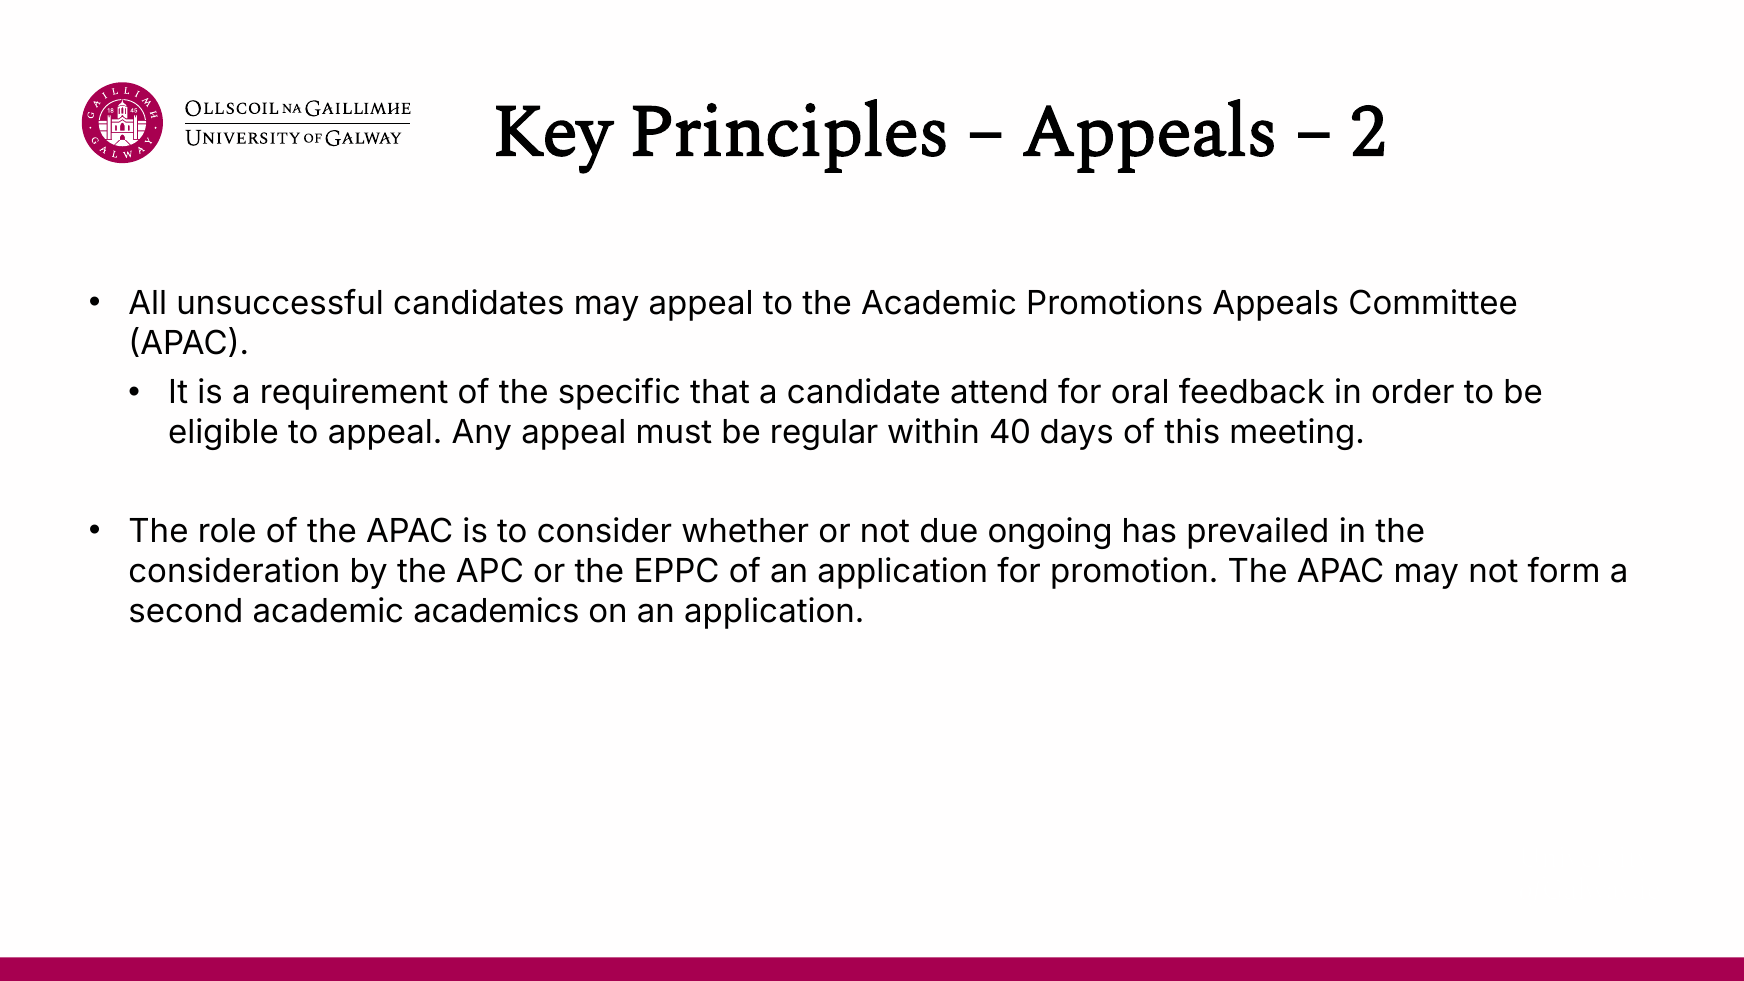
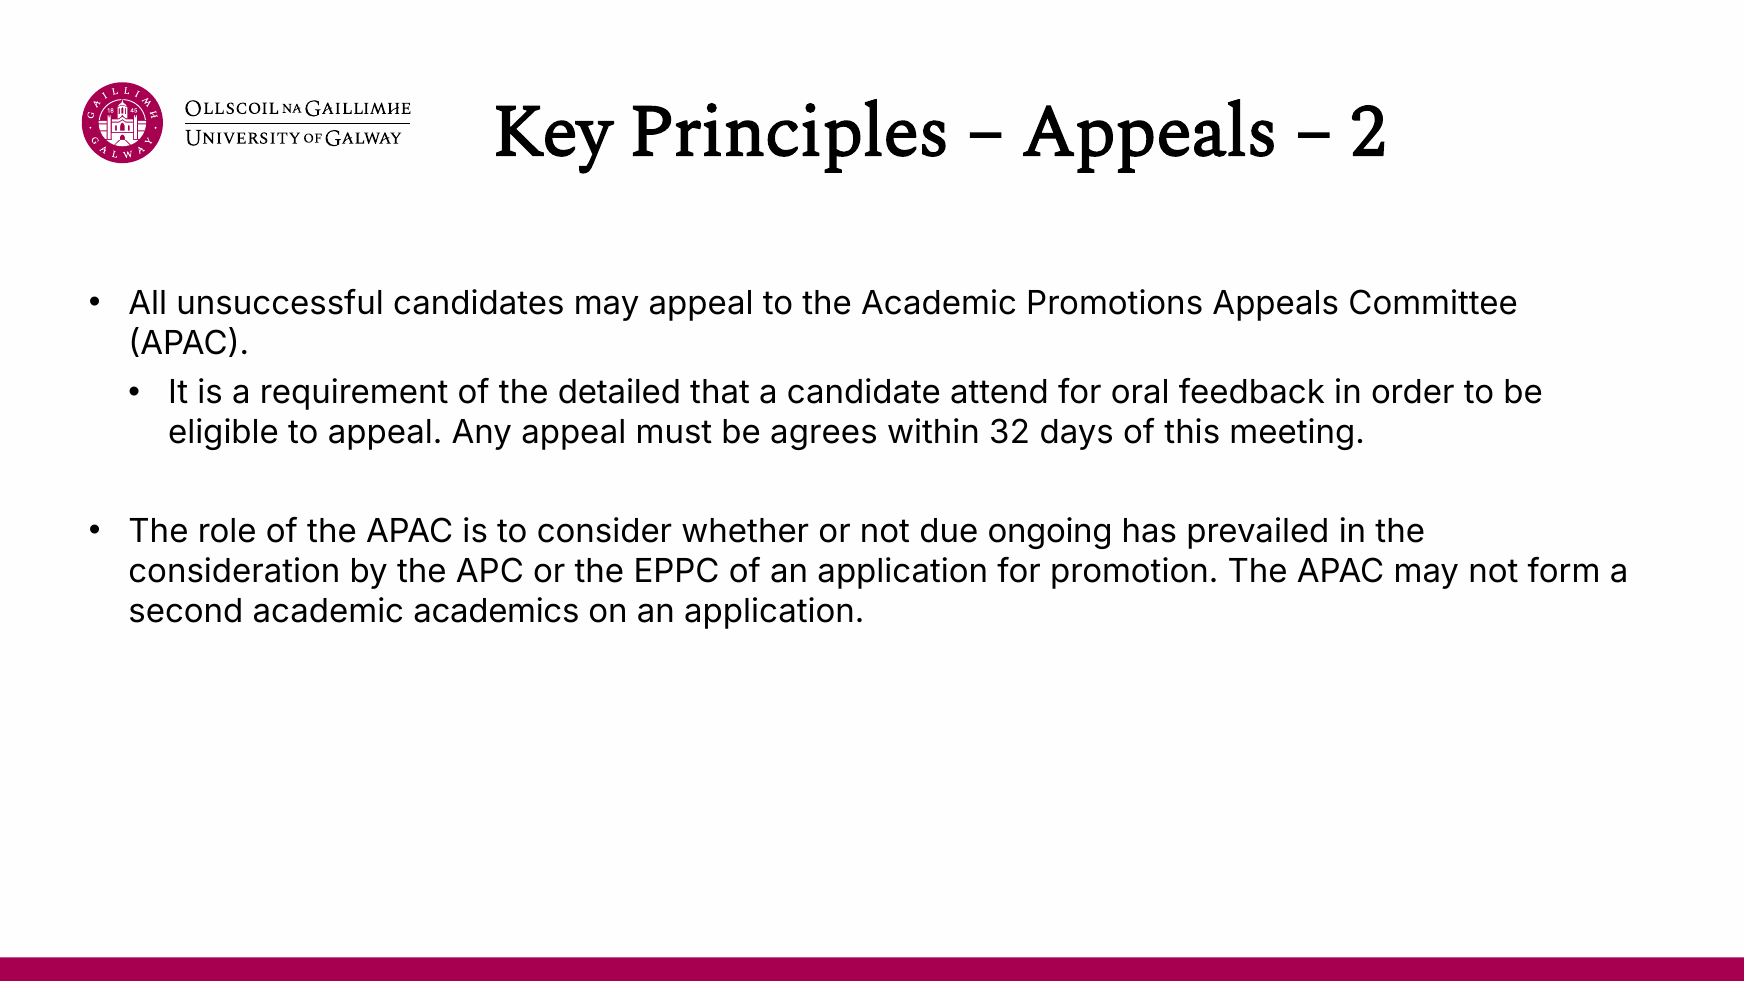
specific: specific -> detailed (619, 393)
regular: regular -> agrees (824, 433)
40: 40 -> 32 (1010, 433)
